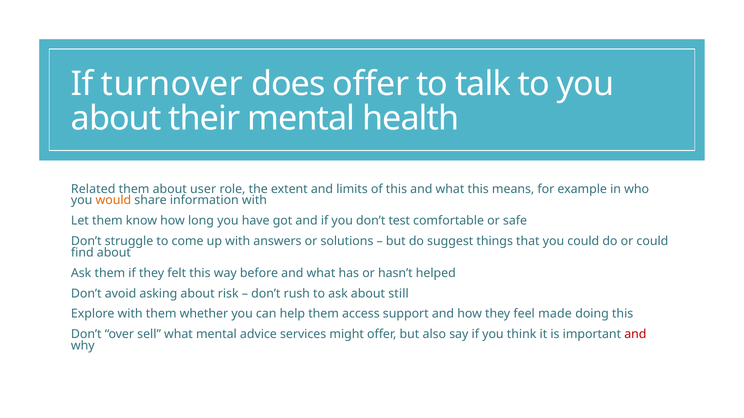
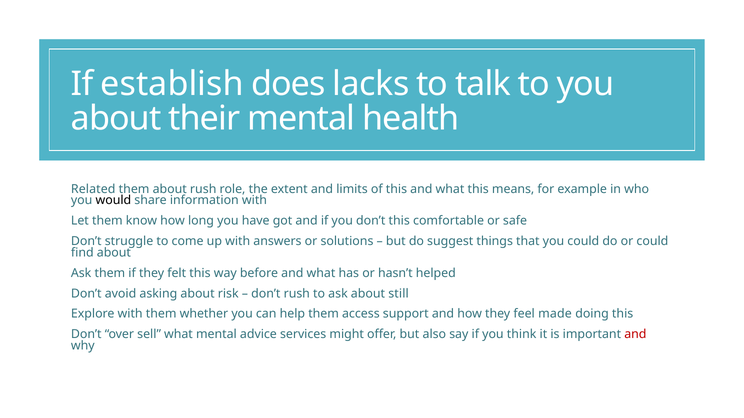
turnover: turnover -> establish (172, 84)
does offer: offer -> lacks (371, 84)
about user: user -> rush (203, 189)
would colour: orange -> black (113, 201)
don’t test: test -> this (399, 221)
